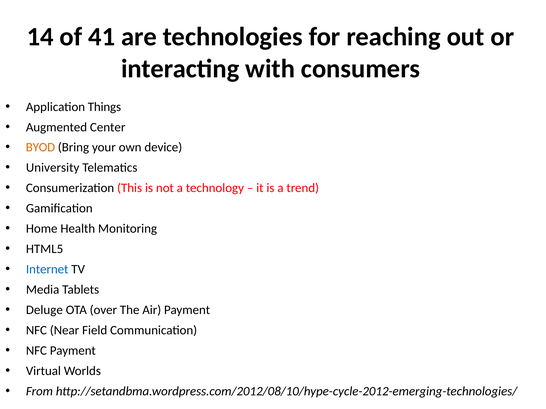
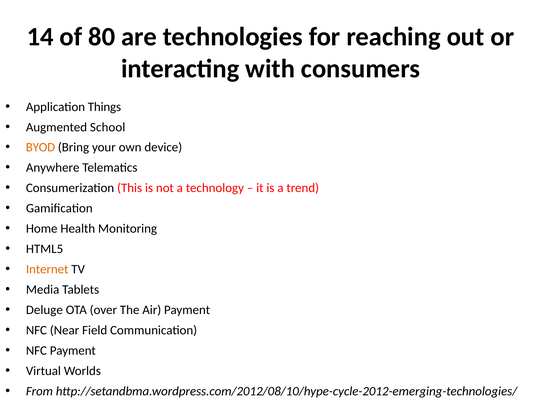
41: 41 -> 80 (102, 37)
Center: Center -> School (108, 127)
University: University -> Anywhere (53, 168)
Internet colour: blue -> orange (47, 270)
